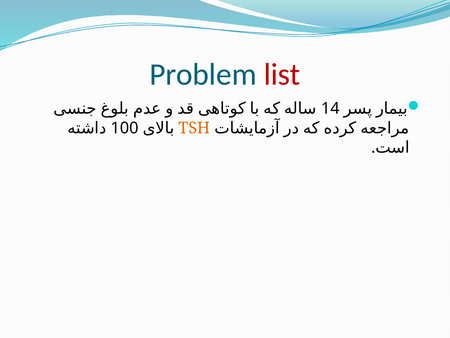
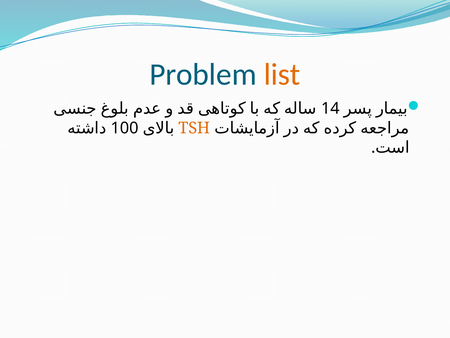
list colour: red -> orange (282, 74)
